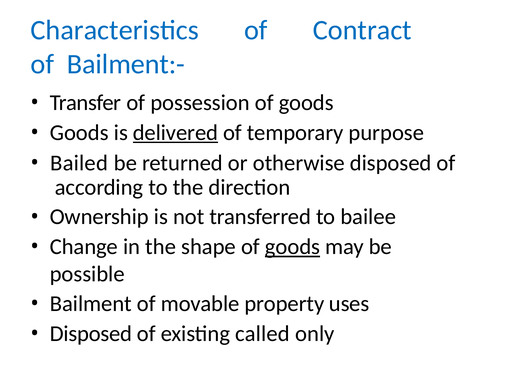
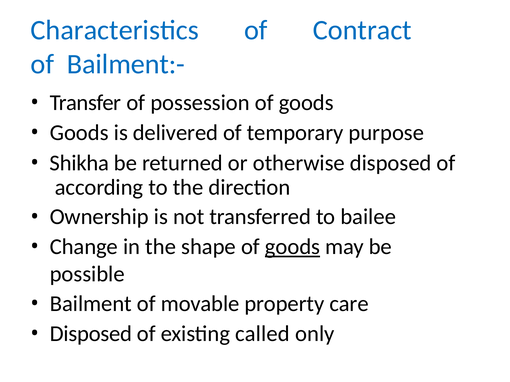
delivered underline: present -> none (175, 133)
Bailed: Bailed -> Shikha (79, 163)
uses: uses -> care (349, 304)
